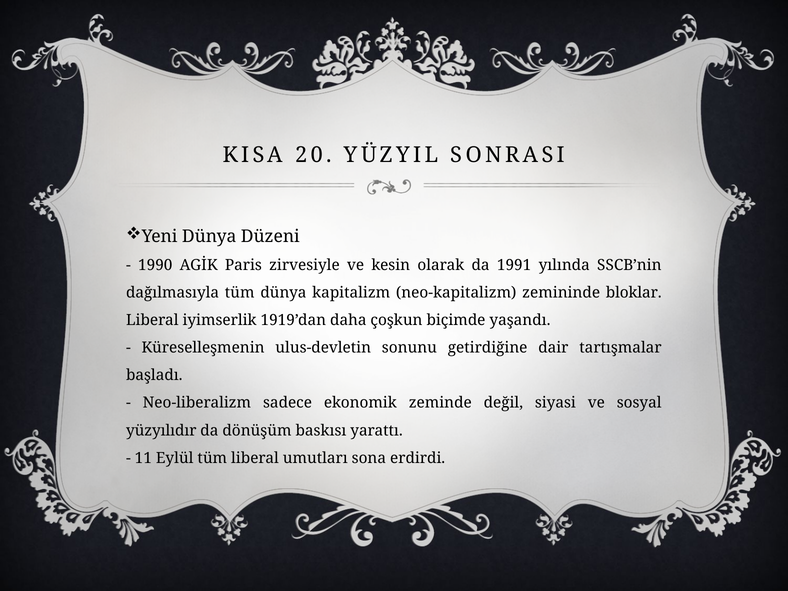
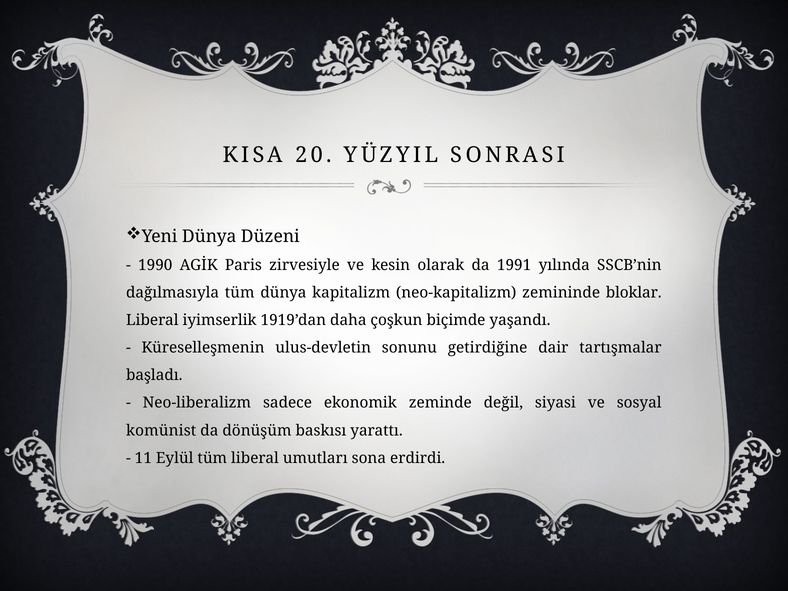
yüzyılıdır: yüzyılıdır -> komünist (161, 430)
